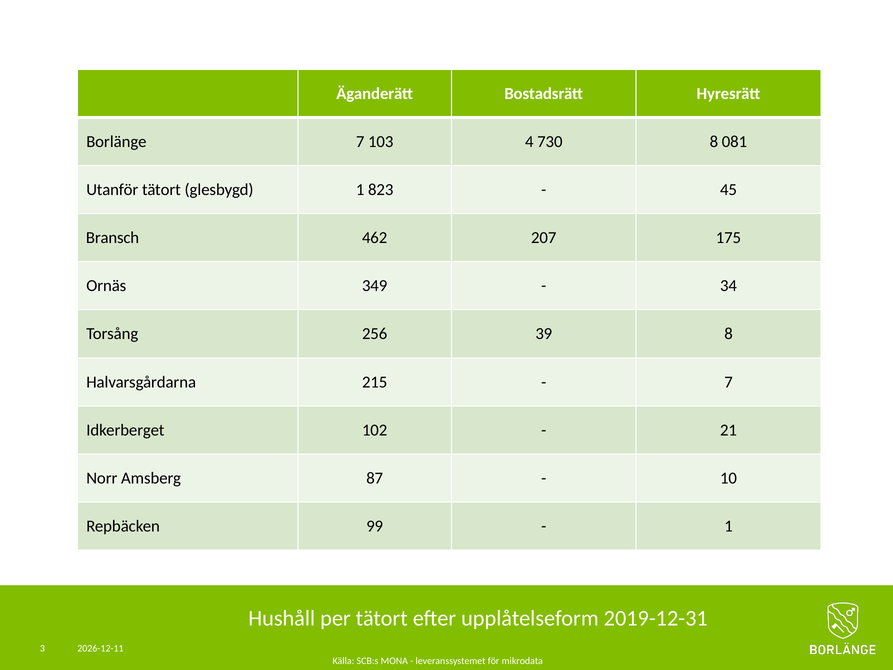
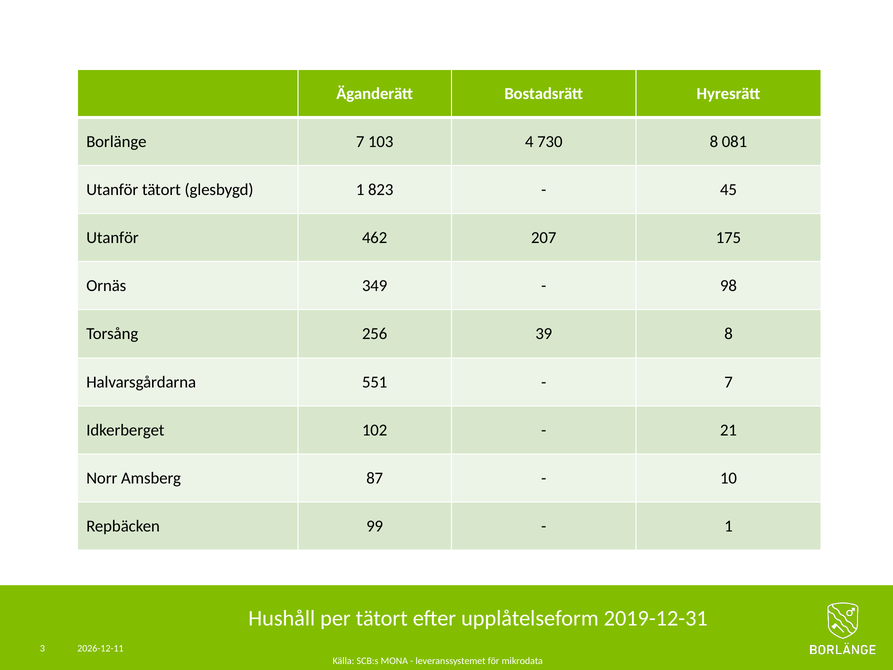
Bransch: Bransch -> Utanför (112, 238)
34: 34 -> 98 (728, 286)
215: 215 -> 551 (375, 382)
